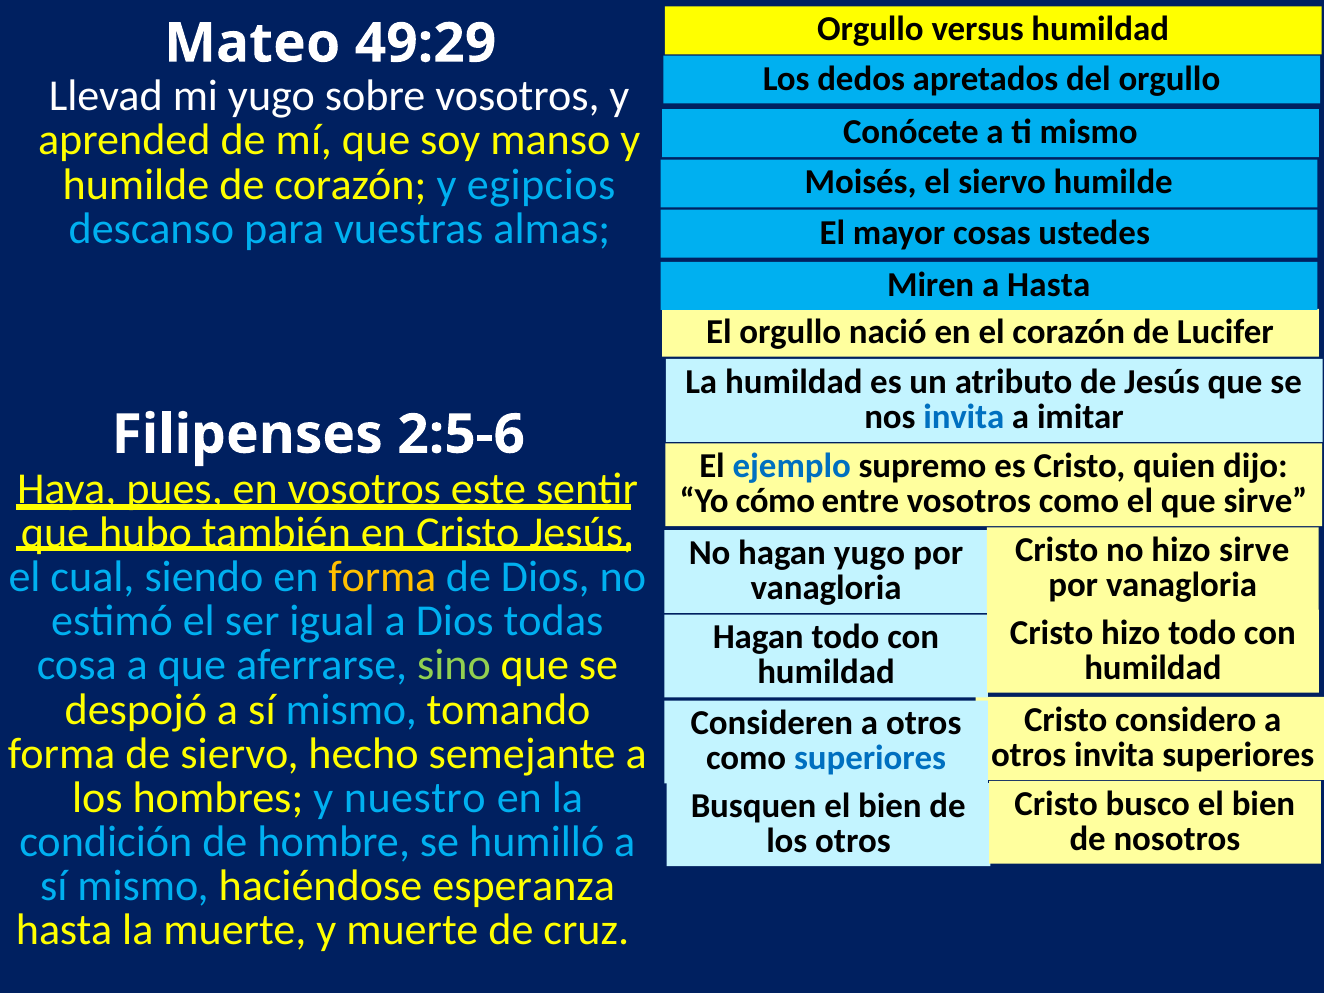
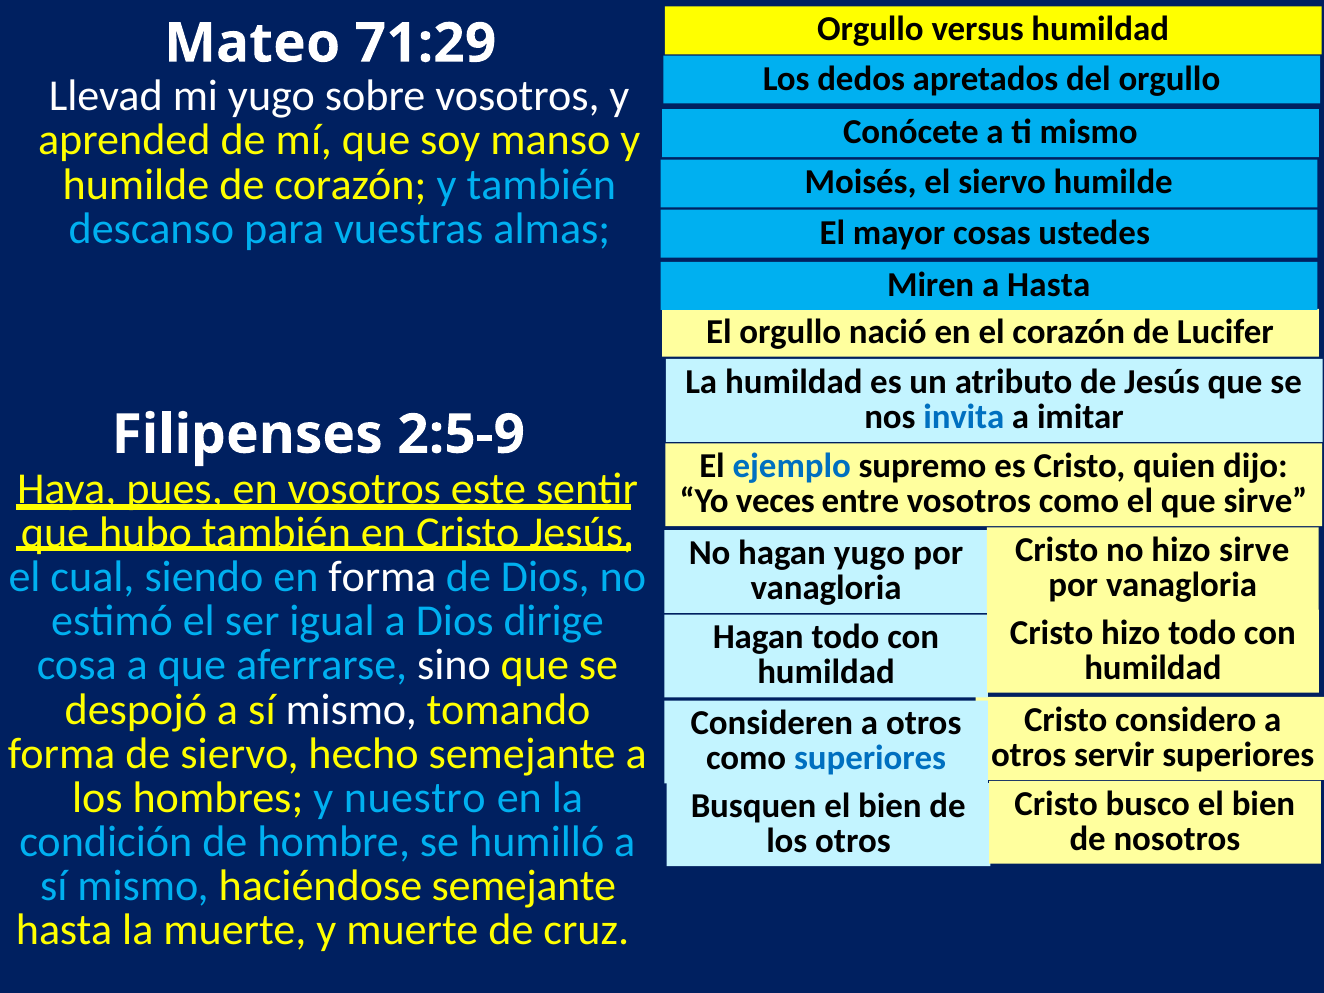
49:29: 49:29 -> 71:29 (426, 43)
y egipcios: egipcios -> también (541, 185)
2:5-6: 2:5-6 -> 2:5-9 (461, 435)
cómo: cómo -> veces (775, 501)
forma colour: yellow -> white (382, 577)
todas: todas -> dirige (554, 621)
sino colour: light green -> white (454, 665)
mismo colour: light blue -> white (351, 710)
otros invita: invita -> servir (1114, 755)
haciéndose esperanza: esperanza -> semejante (524, 886)
